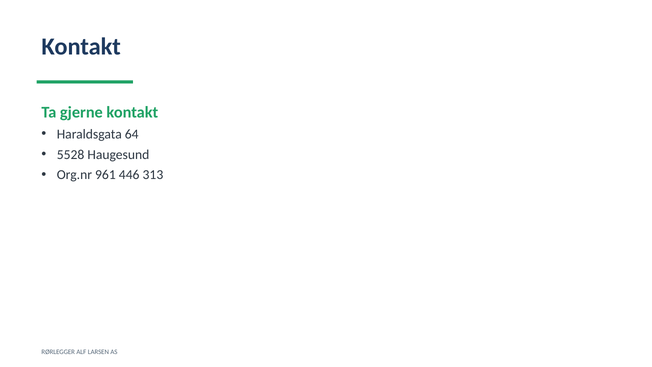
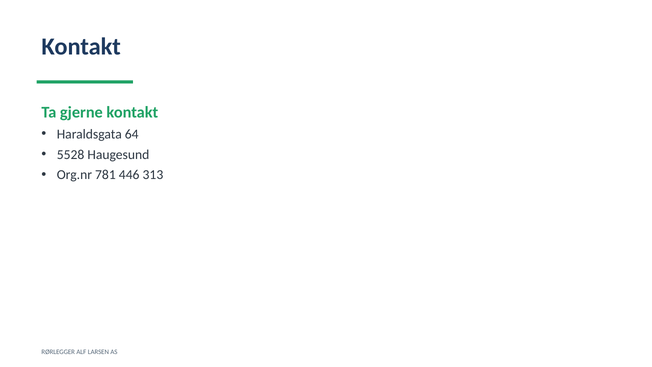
961: 961 -> 781 (105, 175)
